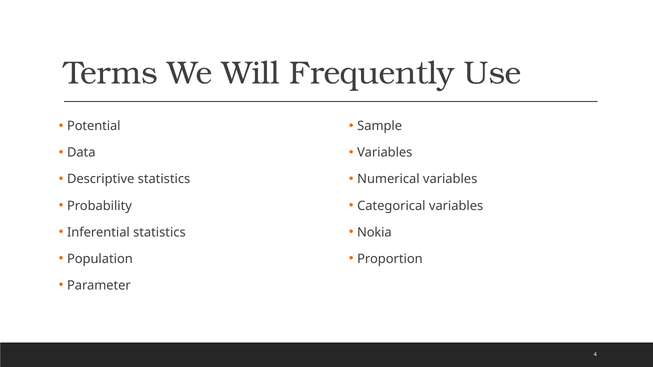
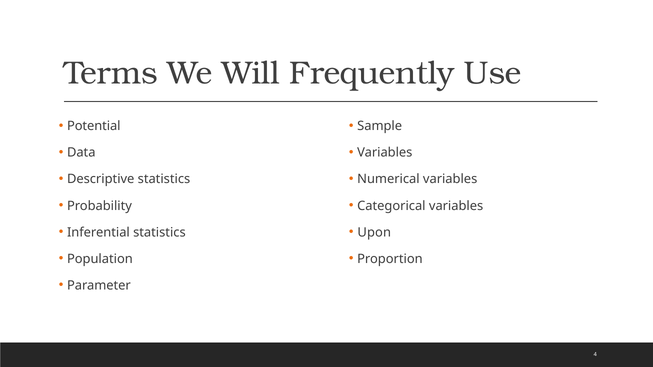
Nokia: Nokia -> Upon (374, 233)
